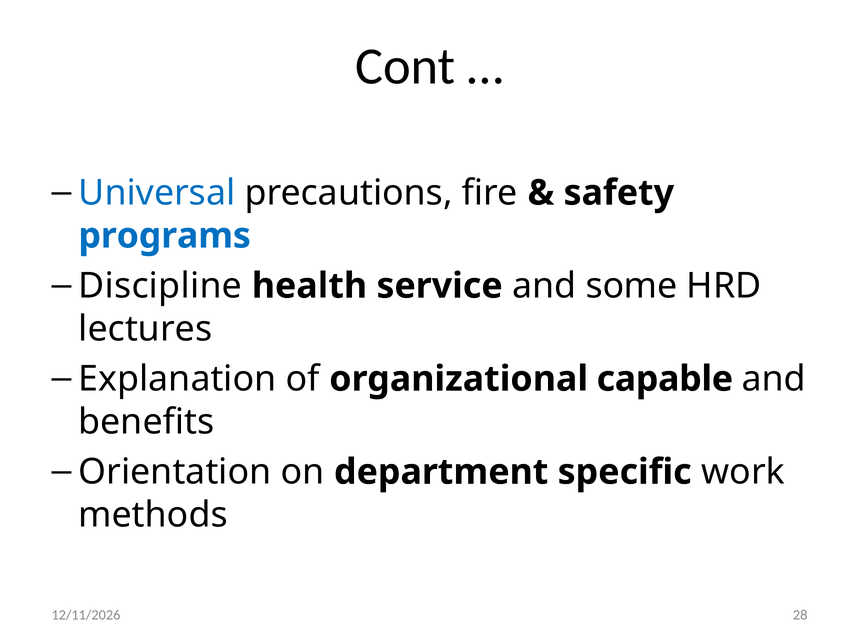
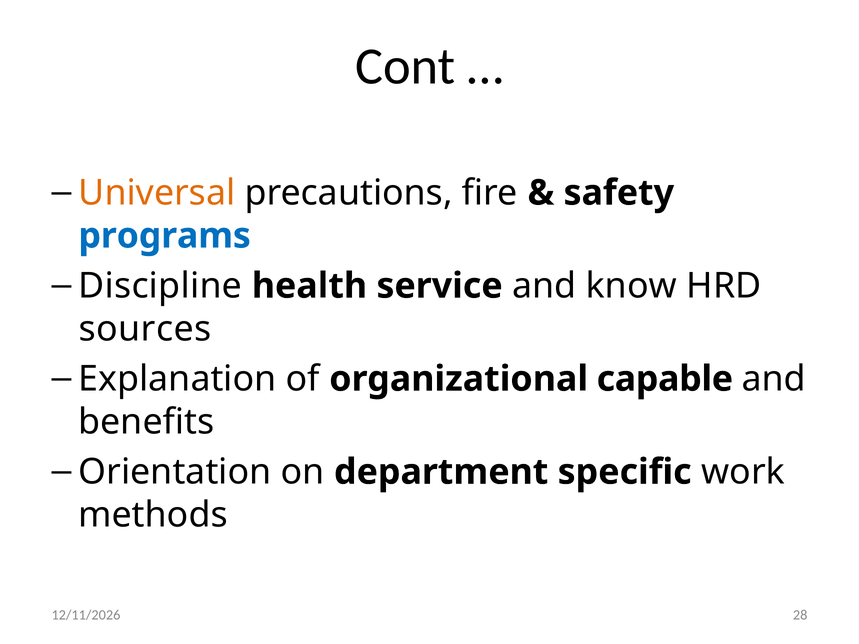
Universal colour: blue -> orange (157, 193)
some: some -> know (631, 286)
lectures: lectures -> sources (145, 329)
